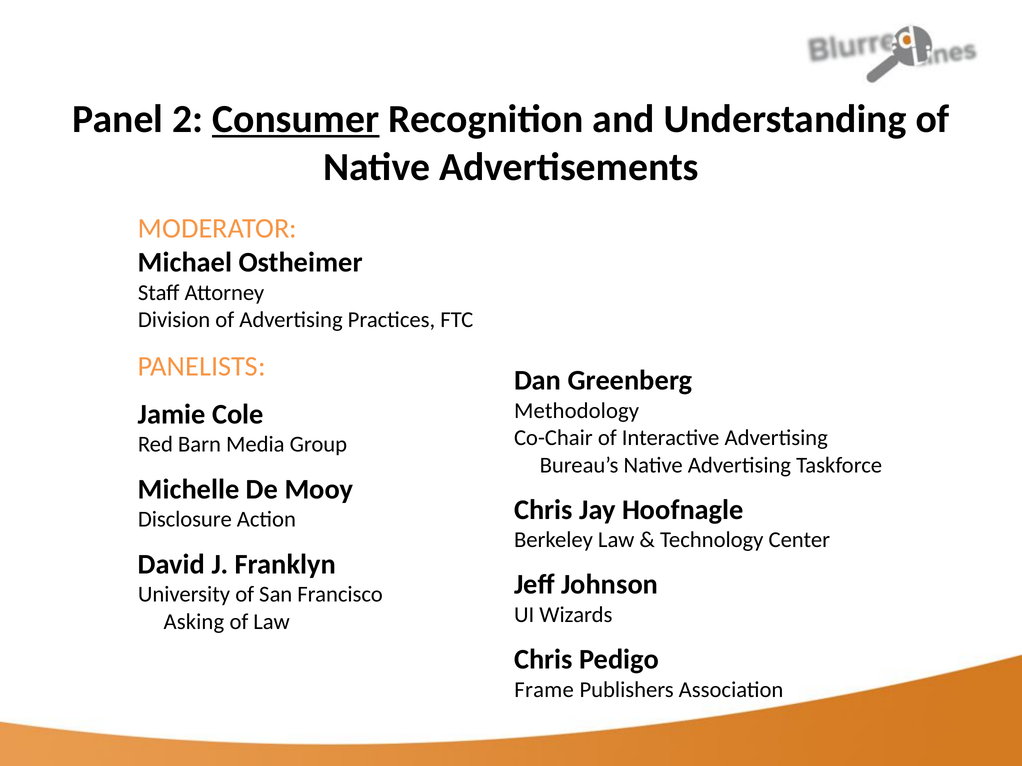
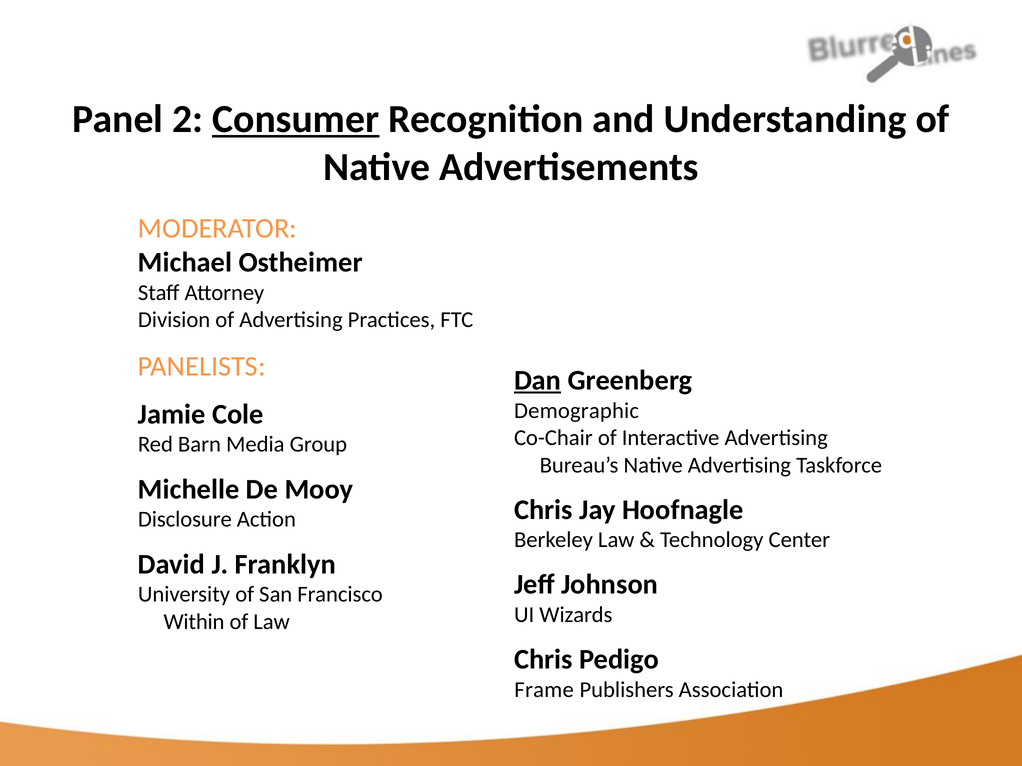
Dan underline: none -> present (538, 381)
Methodology: Methodology -> Demographic (577, 411)
Asking: Asking -> Within (194, 622)
